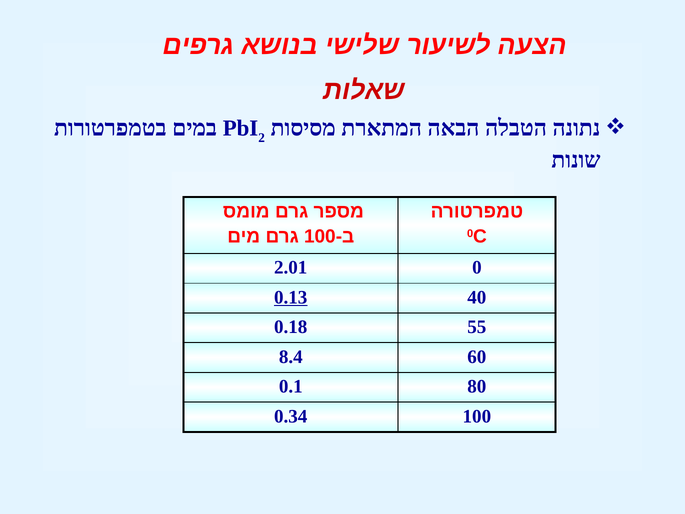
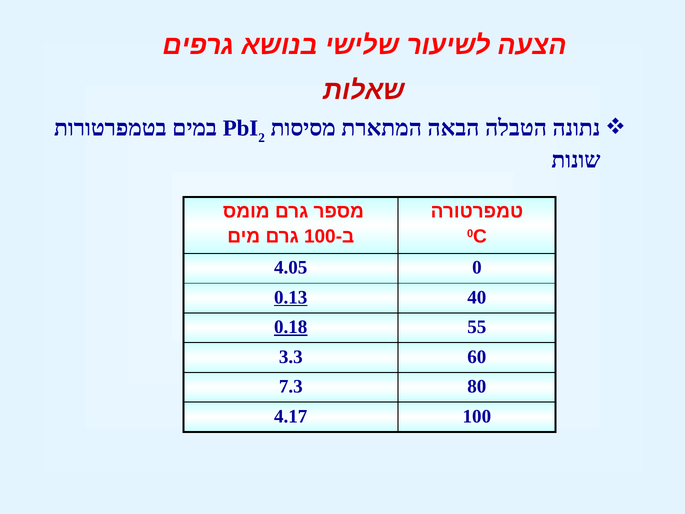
2.01: 2.01 -> 4.05 (291, 267)
0.18 underline: none -> present (291, 327)
8.4: 8.4 -> 3.3 (291, 357)
0.1: 0.1 -> 7.3 (291, 386)
0.34: 0.34 -> 4.17 (291, 416)
